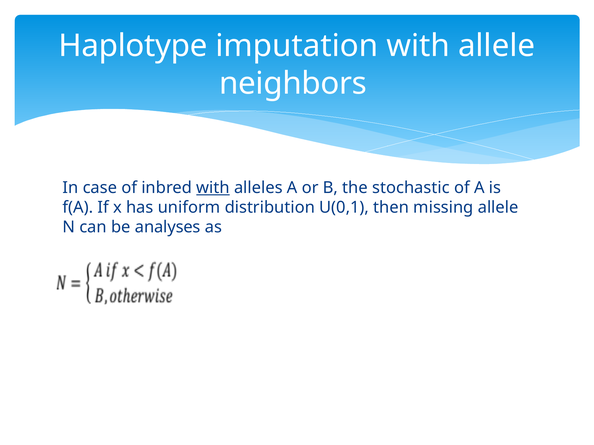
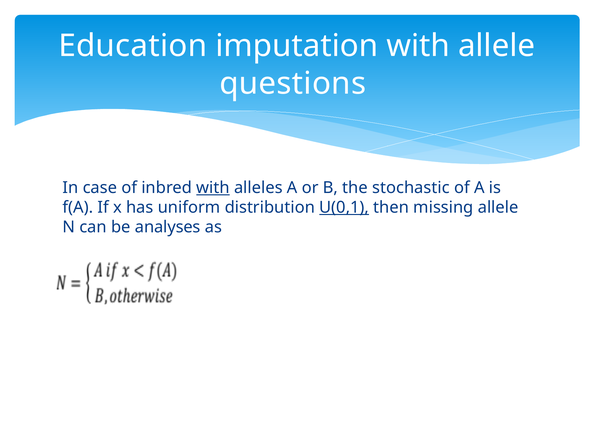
Haplotype: Haplotype -> Education (133, 46)
neighbors: neighbors -> questions (293, 84)
U(0,1 underline: none -> present (344, 208)
